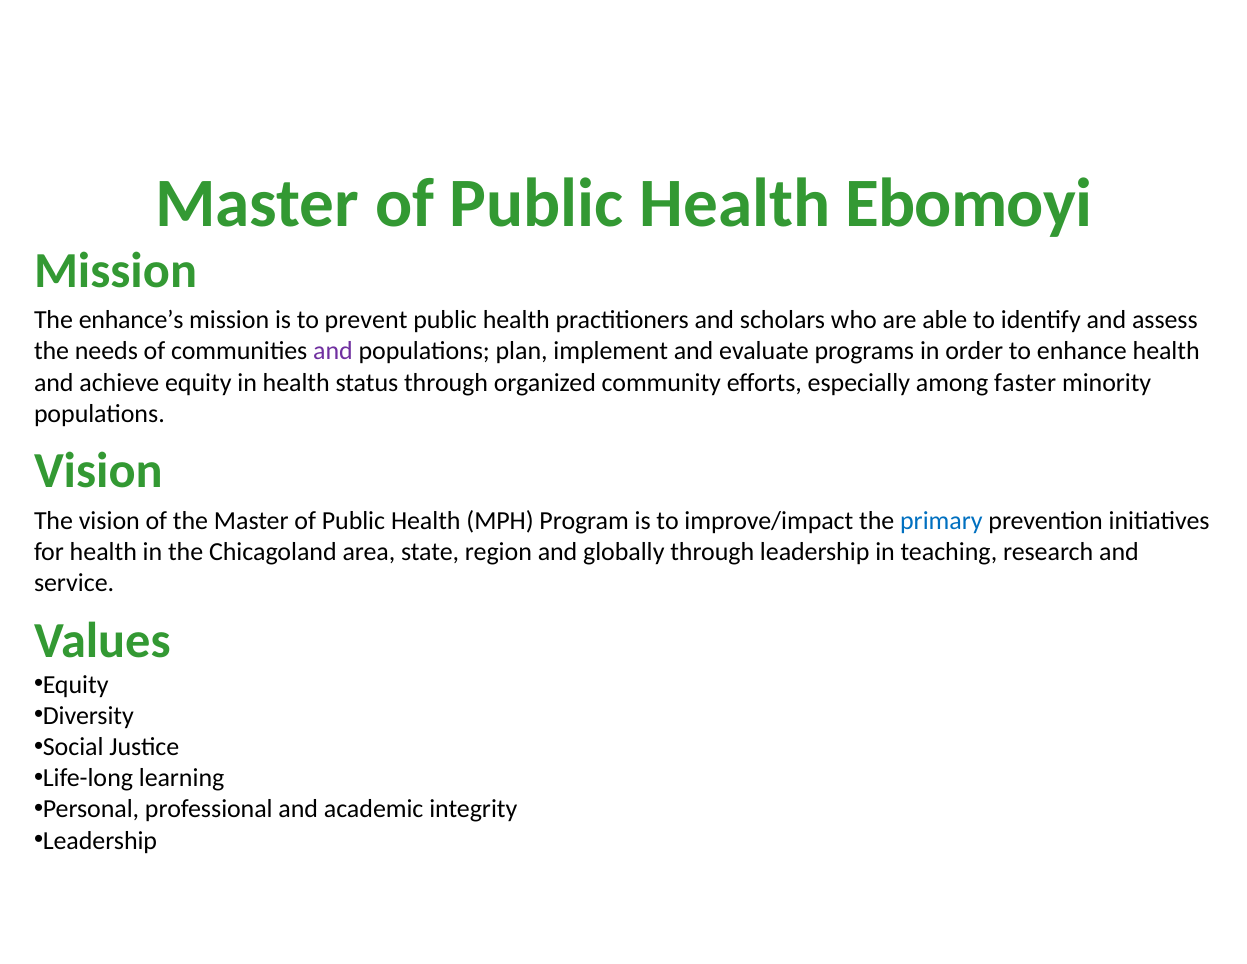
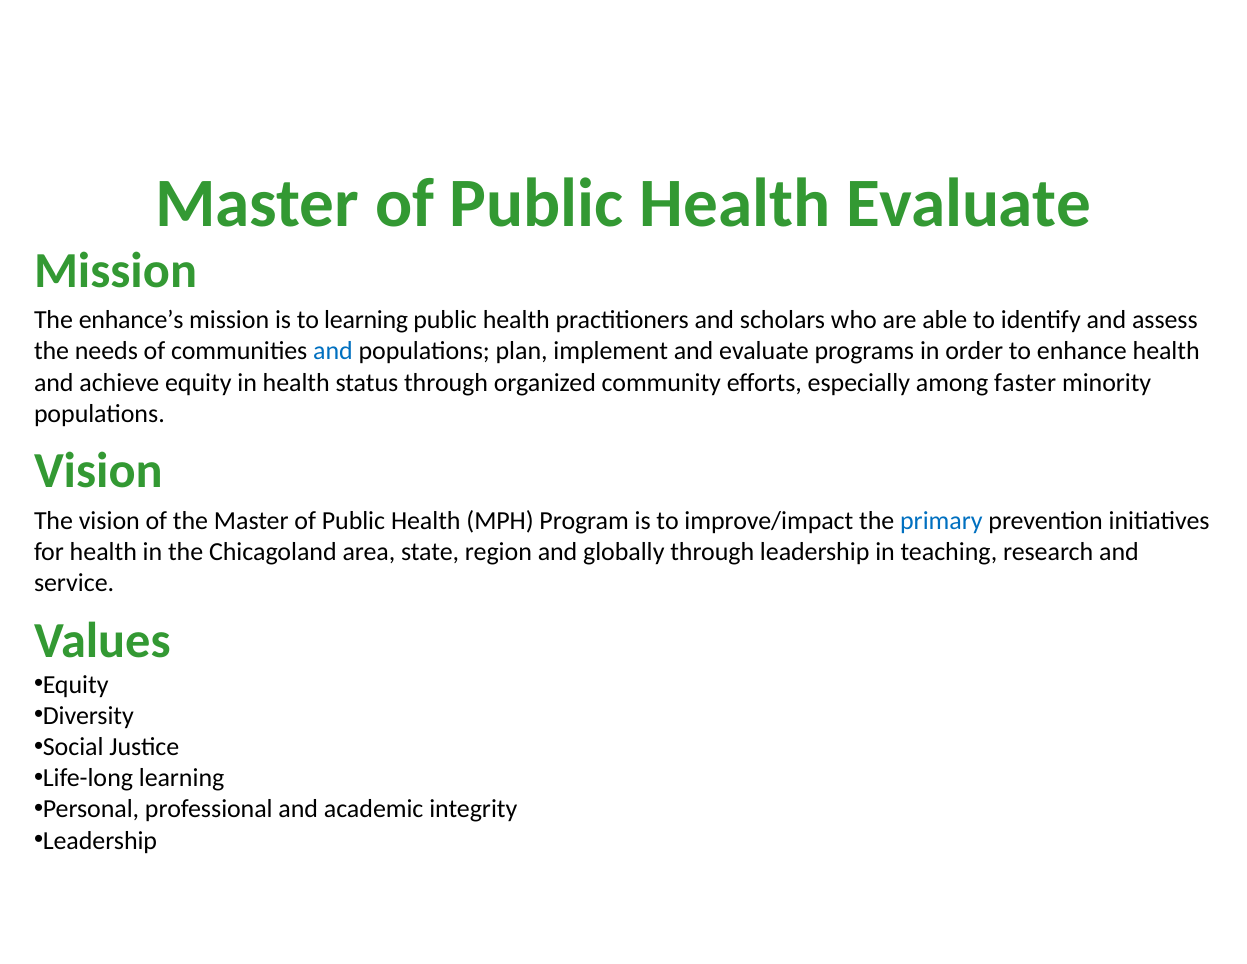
Health Ebomoyi: Ebomoyi -> Evaluate (969, 204)
to prevent: prevent -> learning (366, 320)
and colour: purple -> blue (333, 351)
